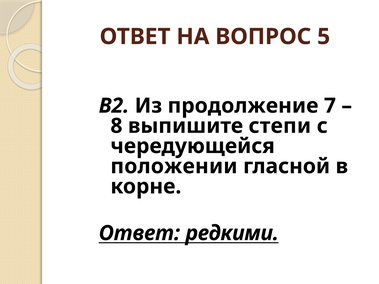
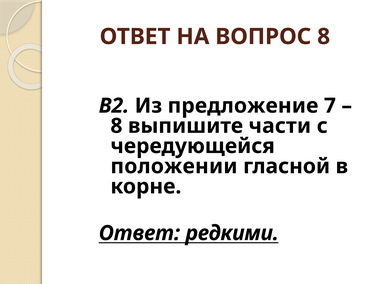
ВОПРОС 5: 5 -> 8 (324, 37)
продолжение: продолжение -> предложение (243, 106)
степи: степи -> части (280, 126)
